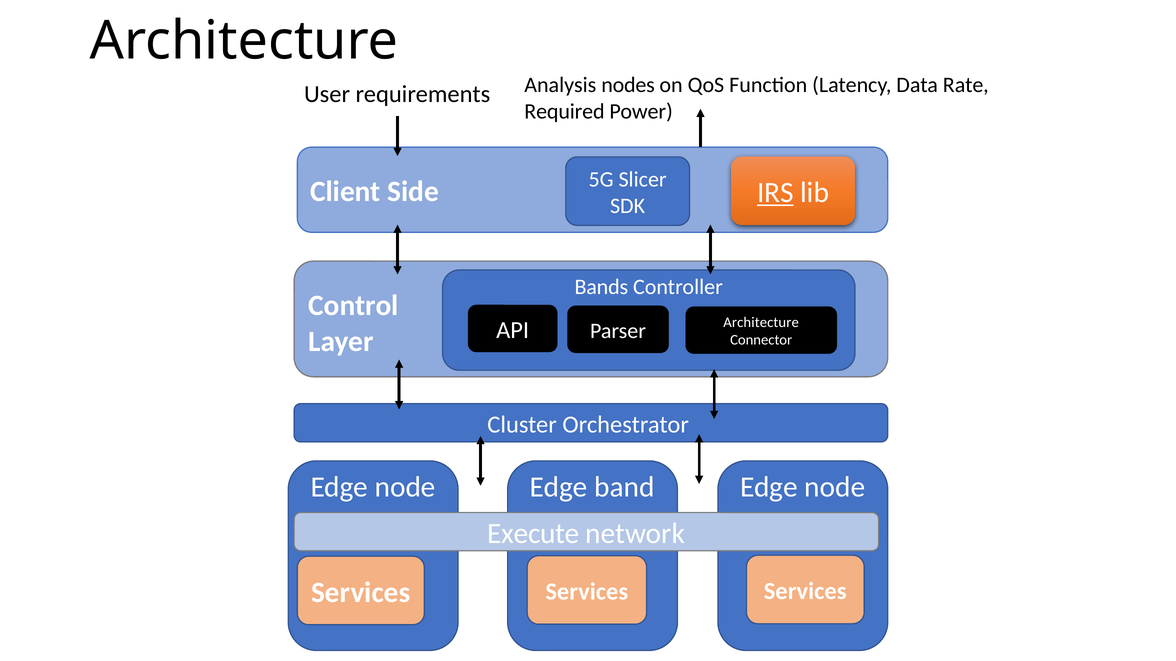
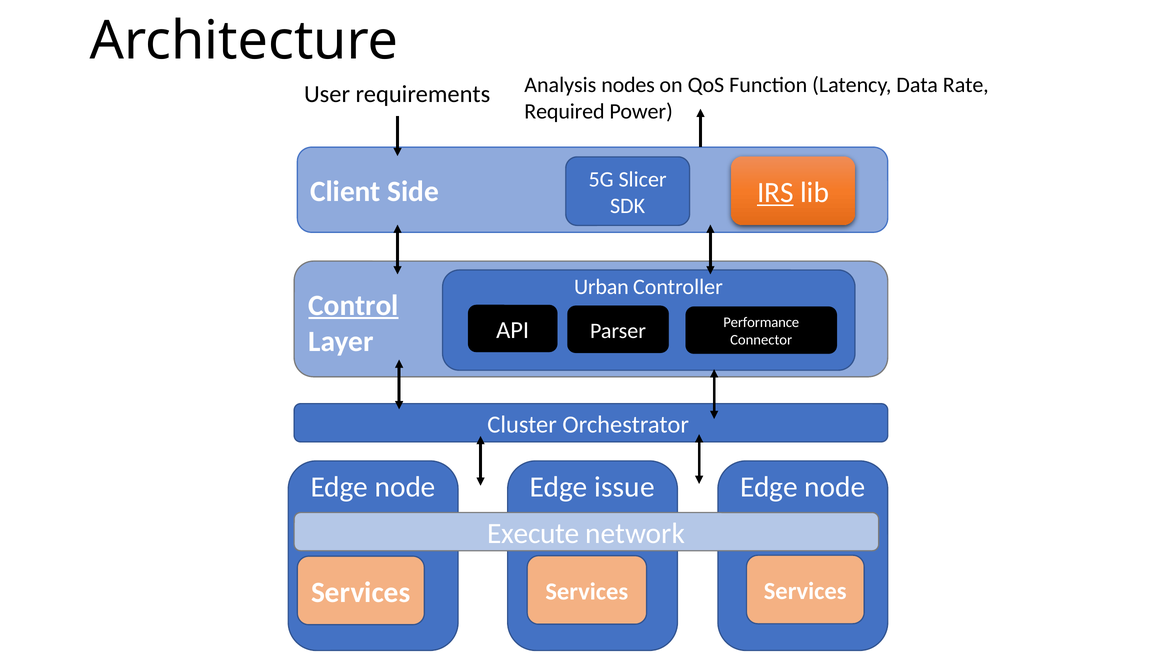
Bands: Bands -> Urban (601, 287)
Control underline: none -> present (354, 306)
Parser Architecture: Architecture -> Performance (761, 323)
band: band -> issue (624, 488)
